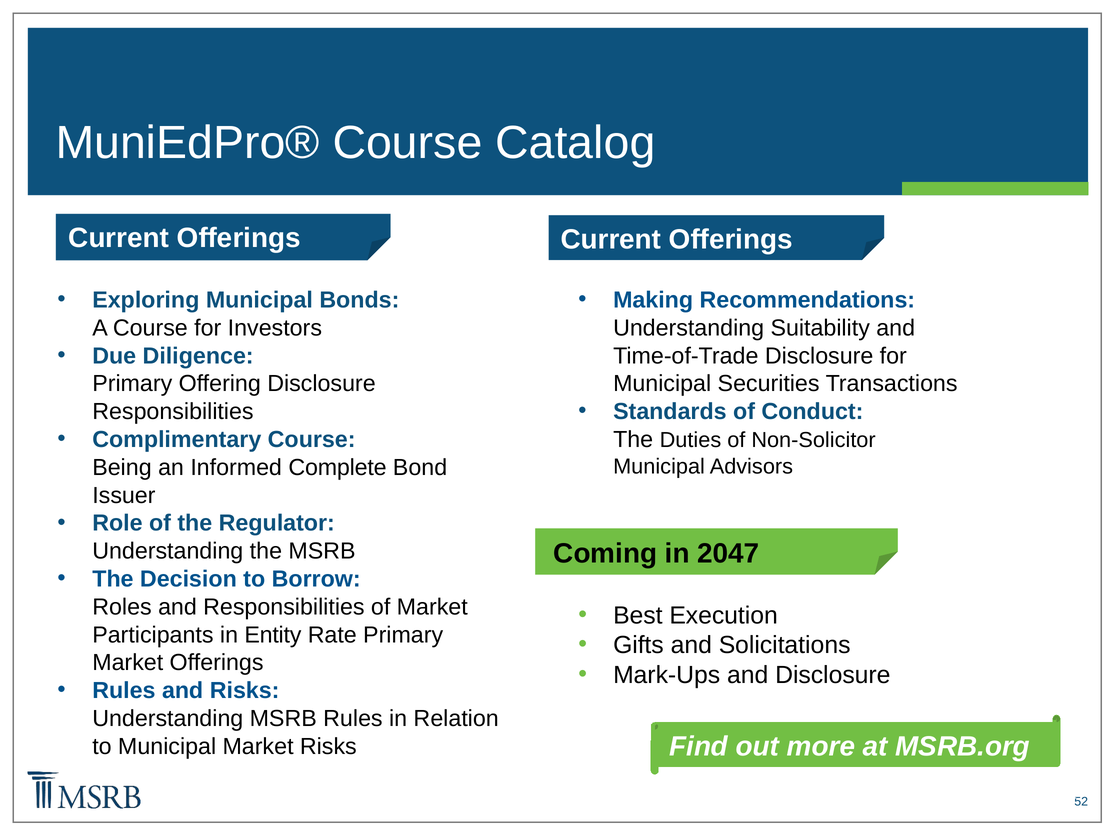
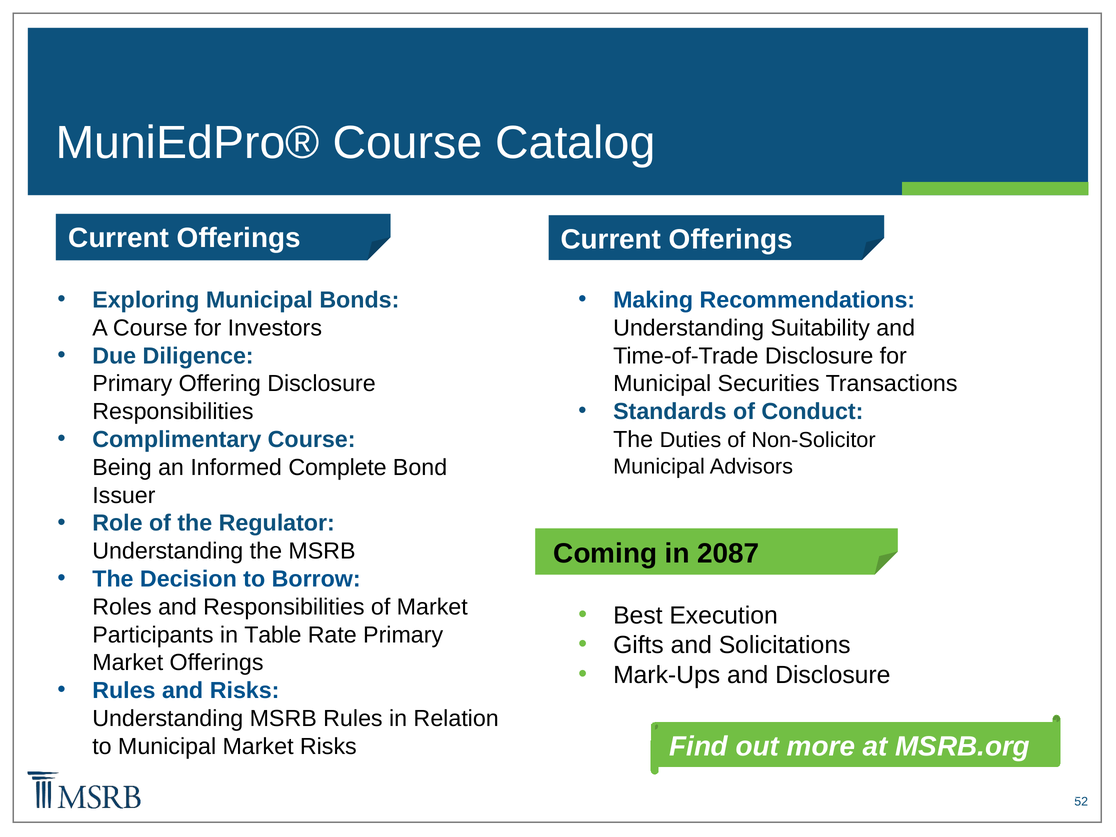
2047: 2047 -> 2087 (728, 553)
Entity: Entity -> Table (273, 635)
